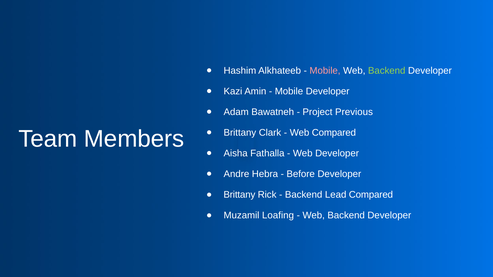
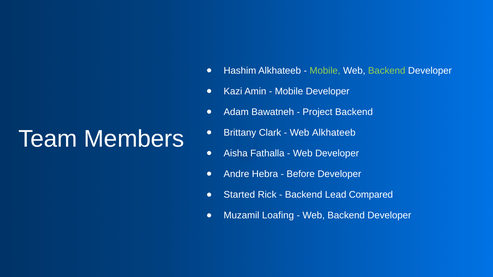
Mobile colour: pink -> light green (325, 71)
Project Previous: Previous -> Backend (354, 112)
Web Compared: Compared -> Alkhateeb (334, 133)
Brittany: Brittany -> Started (239, 195)
